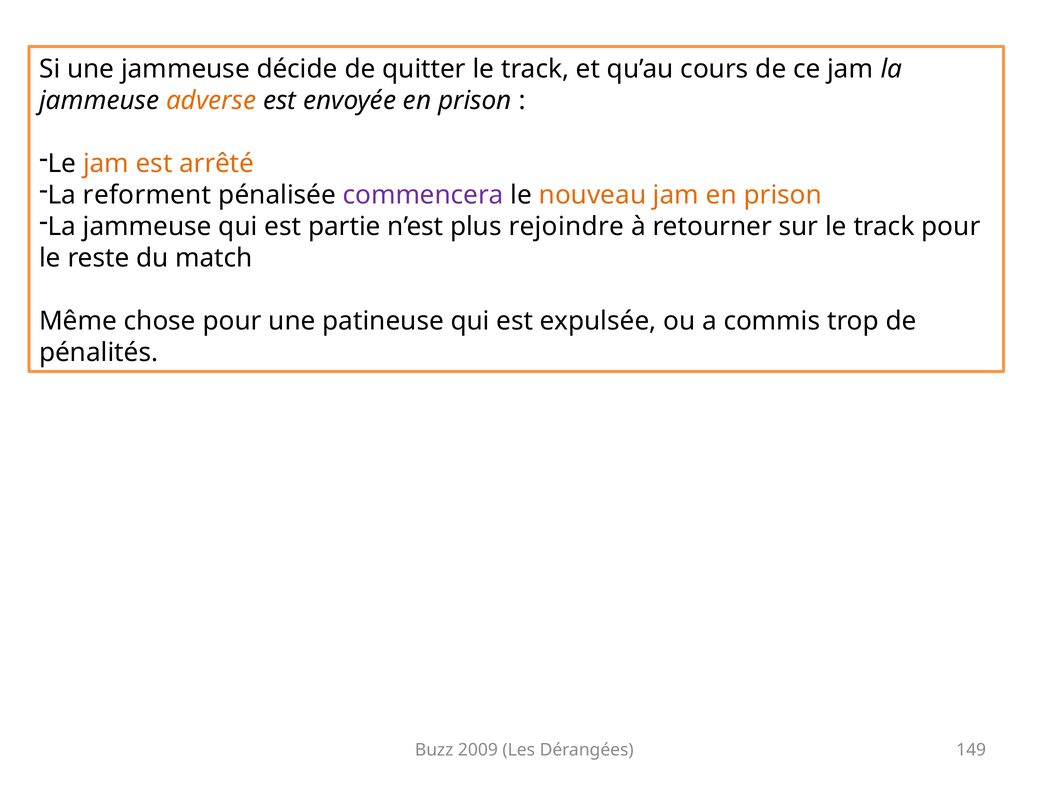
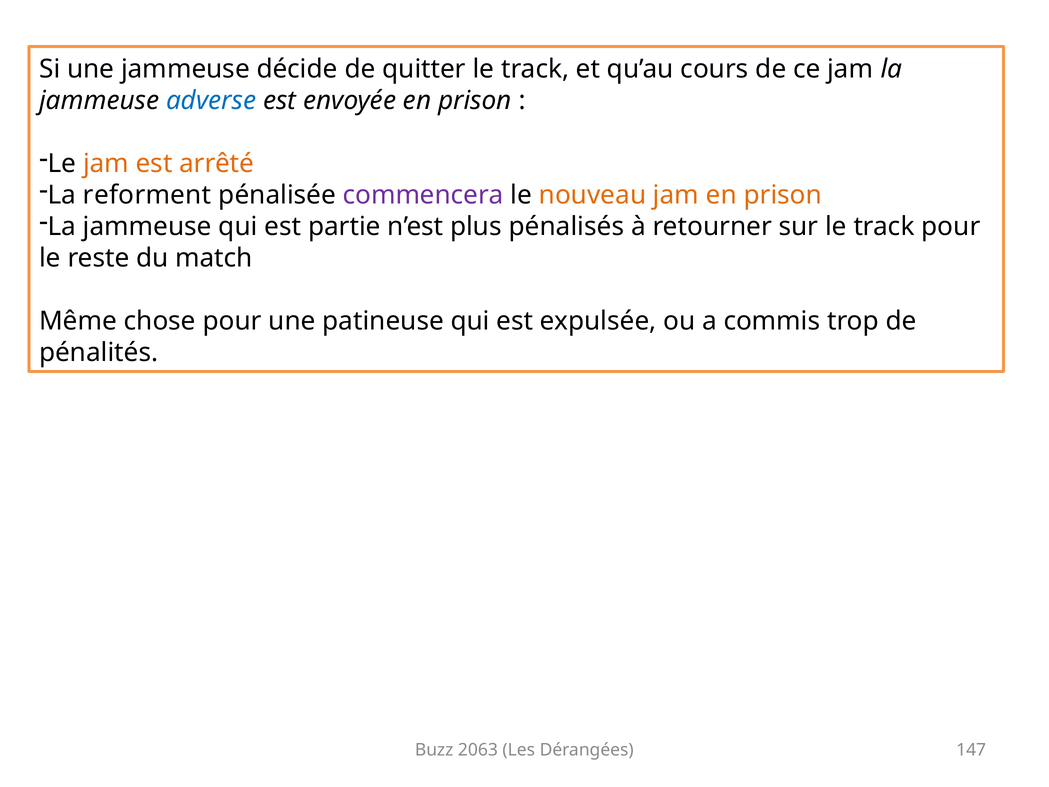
adverse colour: orange -> blue (211, 101)
rejoindre: rejoindre -> pénalisés (566, 226)
2009: 2009 -> 2063 (478, 750)
149: 149 -> 147 (971, 750)
